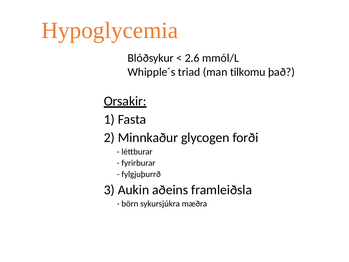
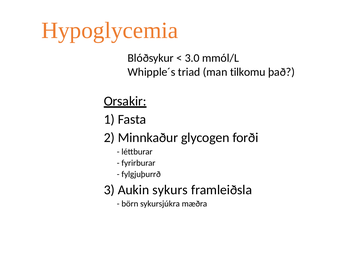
2.6: 2.6 -> 3.0 (192, 58)
aðeins: aðeins -> sykurs (170, 190)
